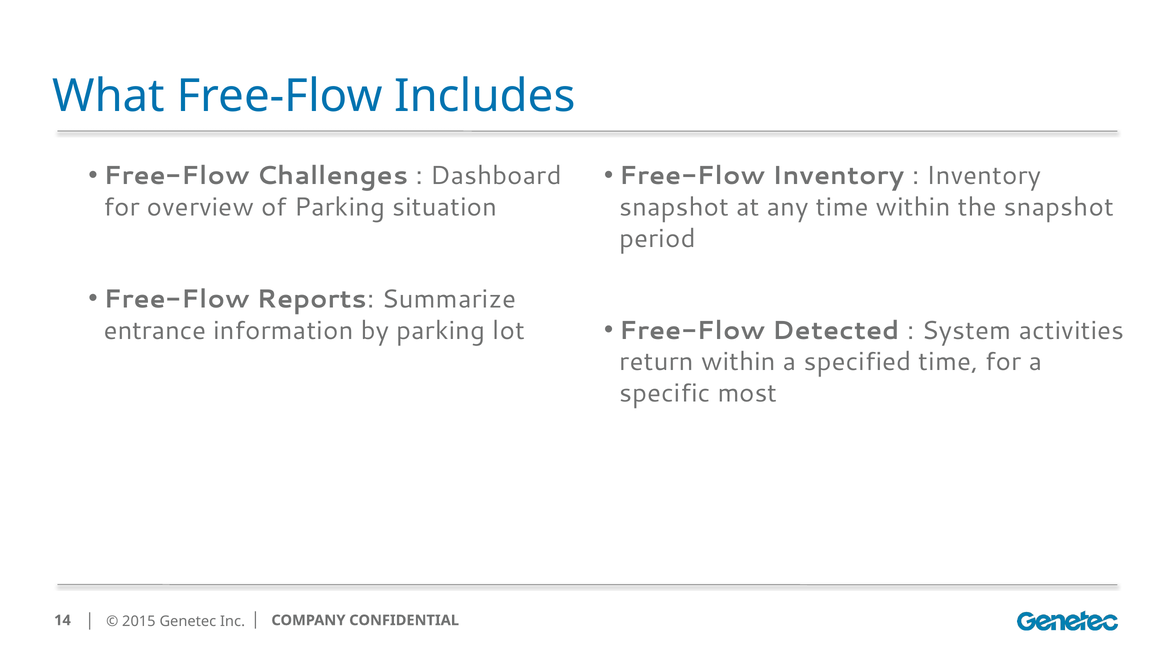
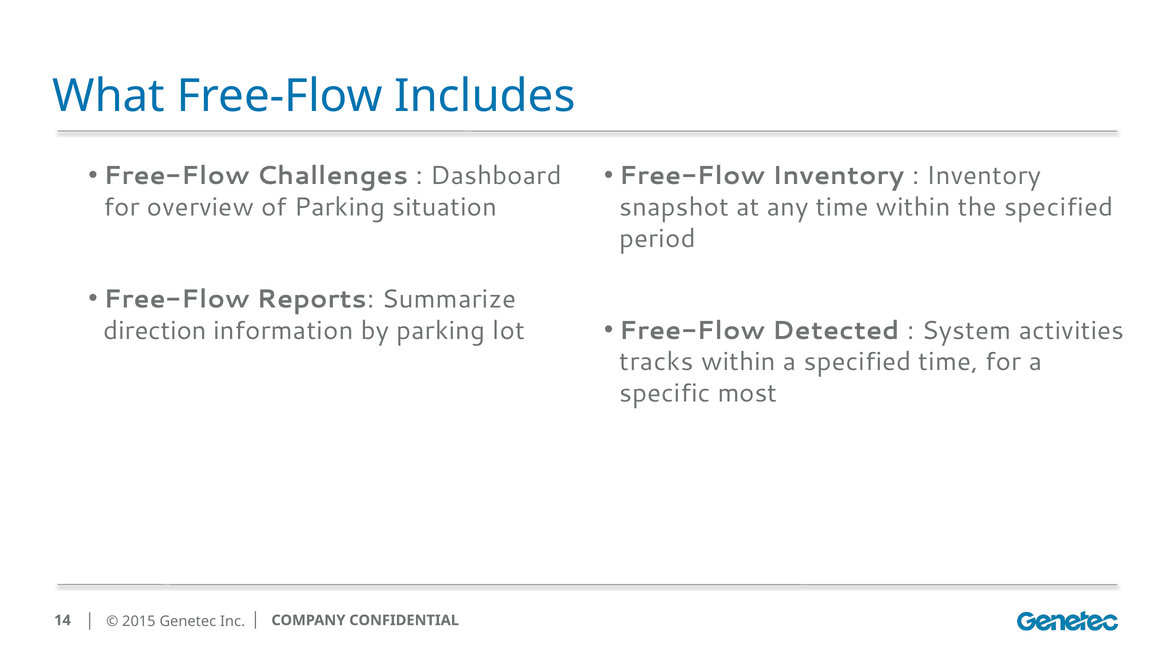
the snapshot: snapshot -> specified (1059, 207)
entrance: entrance -> direction (155, 331)
return: return -> tracks (656, 362)
